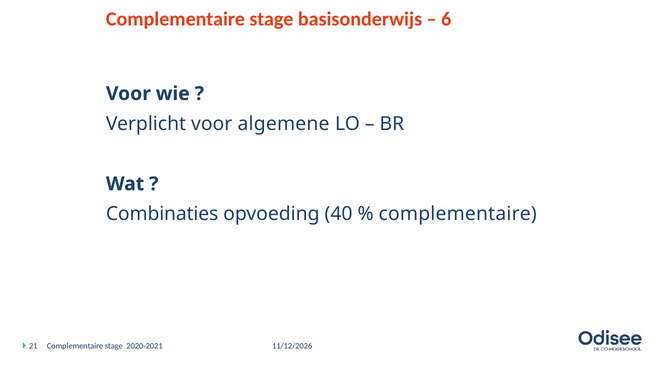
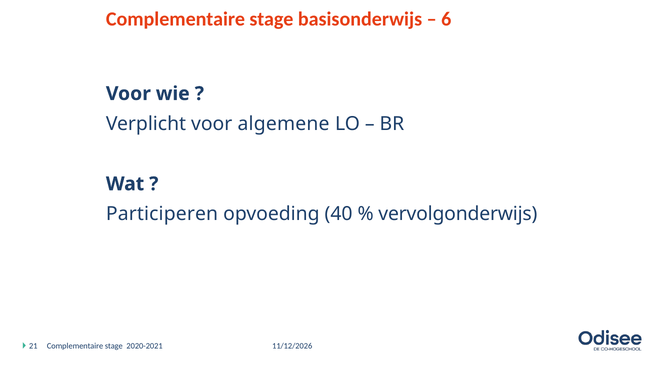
Combinaties: Combinaties -> Participeren (162, 214)
complementaire: complementaire -> vervolgonderwijs (458, 214)
